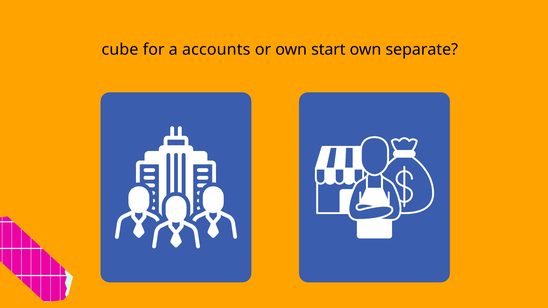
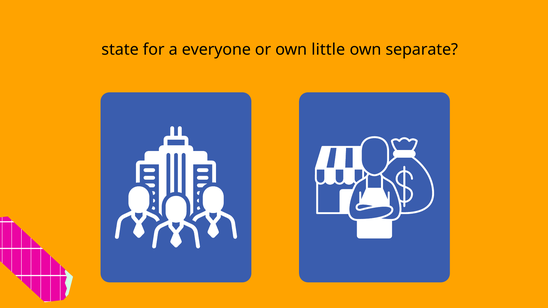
cube: cube -> state (120, 50)
accounts: accounts -> everyone (216, 50)
start: start -> little (328, 50)
